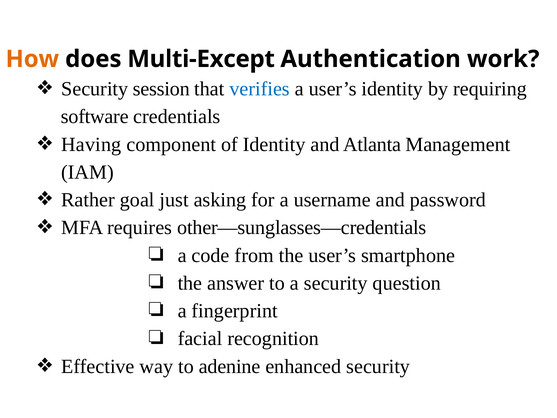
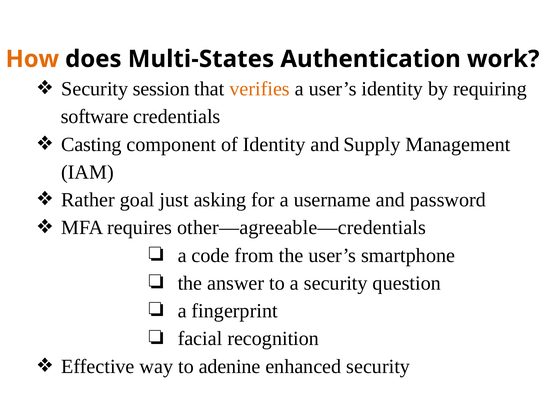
Multi-Except: Multi-Except -> Multi-States (201, 59)
verifies colour: blue -> orange (260, 89)
Having: Having -> Casting (91, 144)
Atlanta: Atlanta -> Supply (372, 144)
other—sunglasses—credentials: other—sunglasses—credentials -> other—agreeable—credentials (302, 228)
